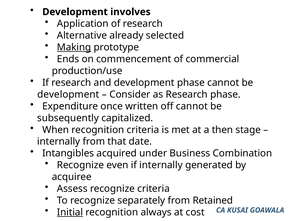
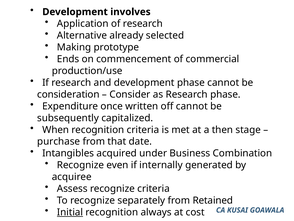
Making underline: present -> none (74, 47)
development: development -> consideration (68, 94)
internally: internally -> purchase (59, 141)
